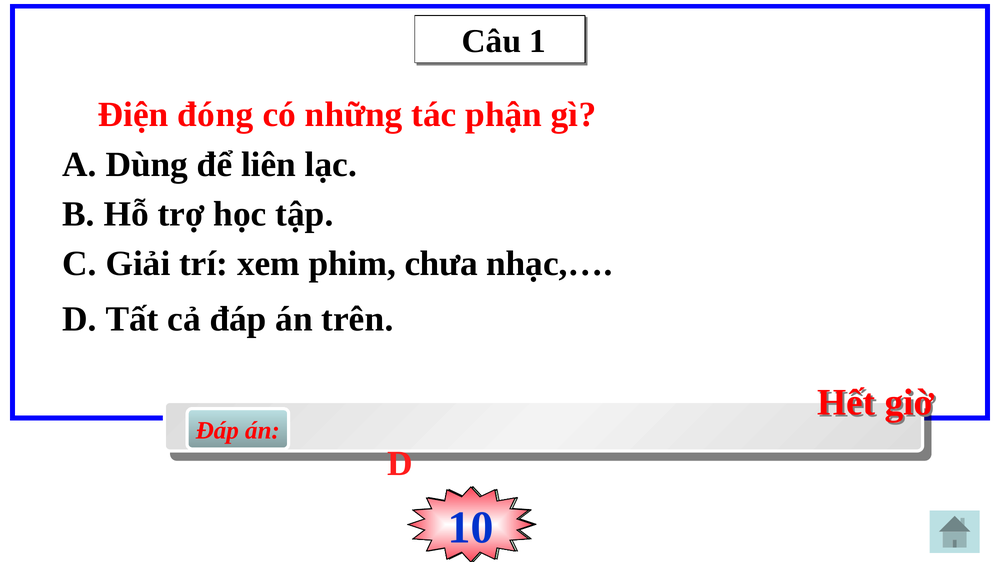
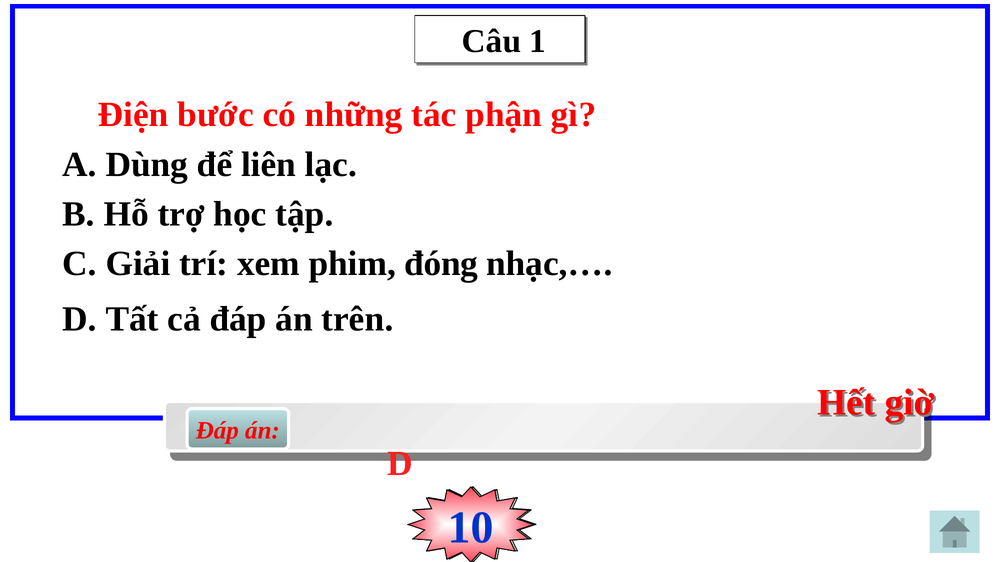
đóng: đóng -> bước (215, 115)
chưa: chưa -> đóng (441, 264)
